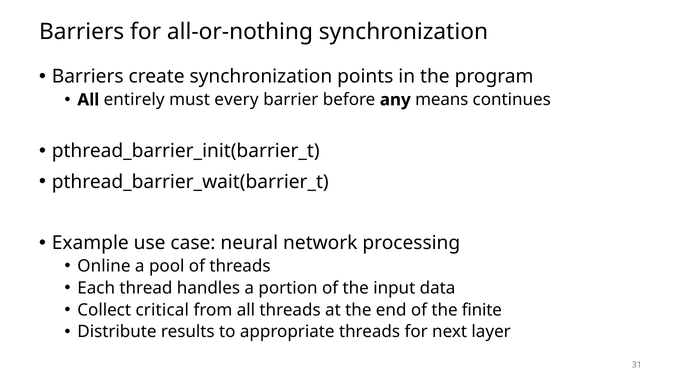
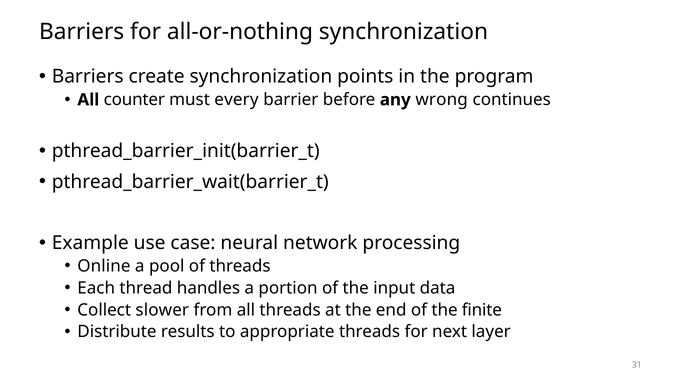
entirely: entirely -> counter (134, 100)
means: means -> wrong (442, 100)
critical: critical -> slower (162, 310)
